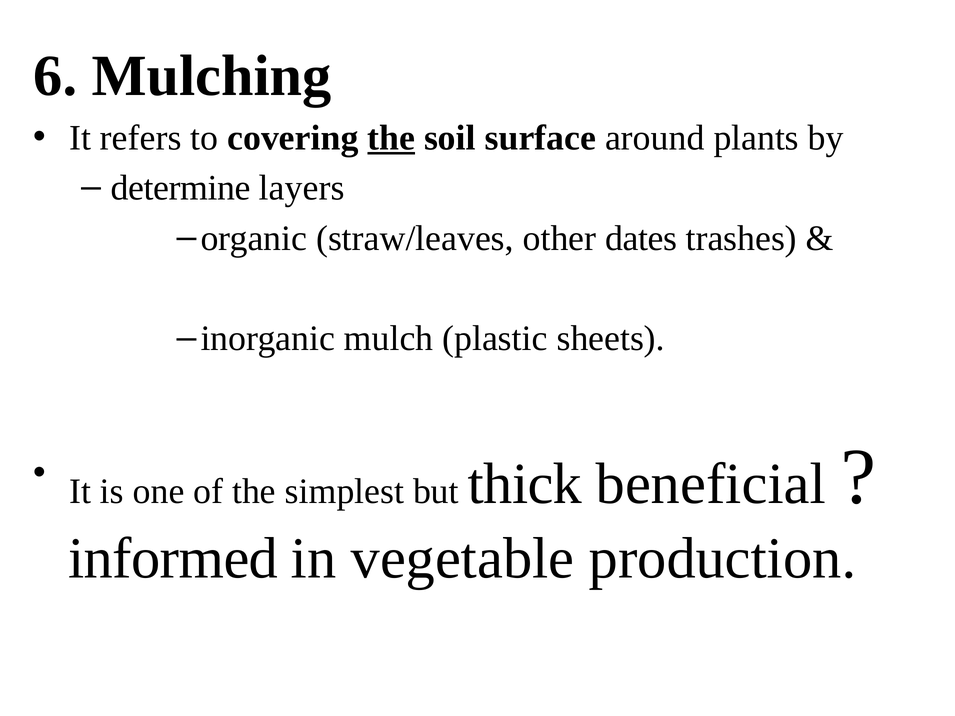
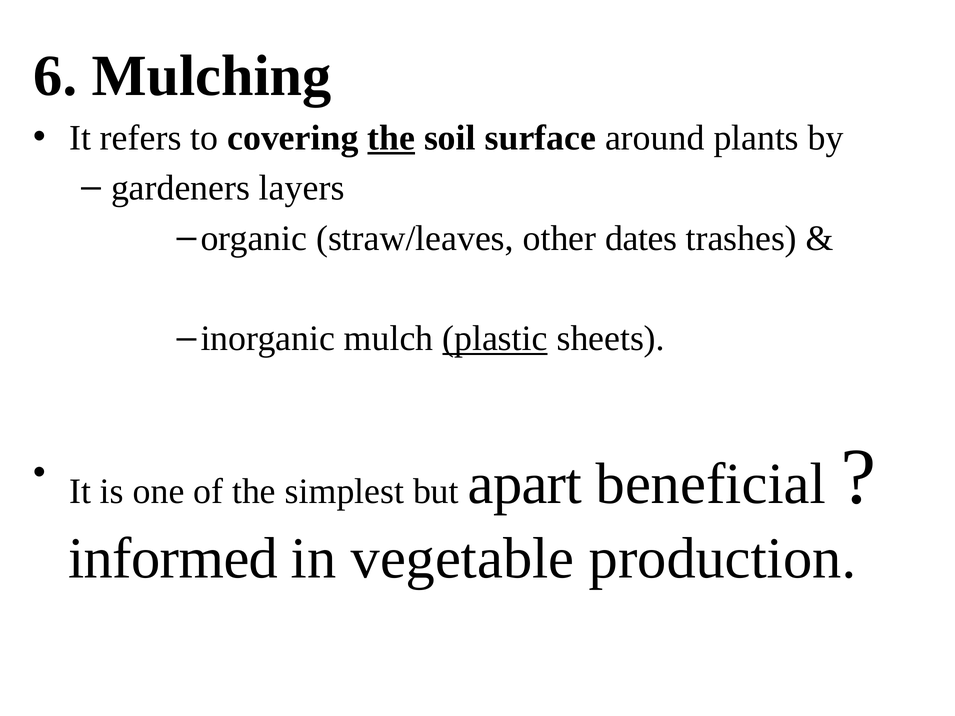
determine: determine -> gardeners (181, 188)
plastic underline: none -> present (495, 339)
thick: thick -> apart (525, 484)
